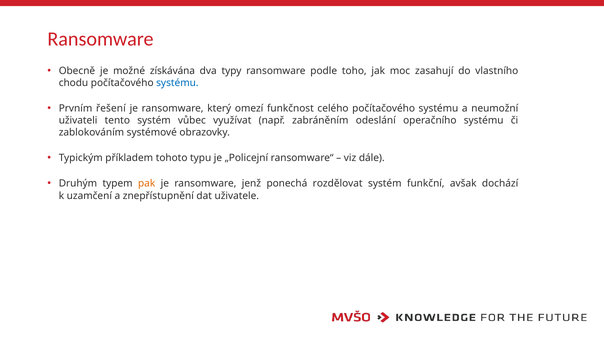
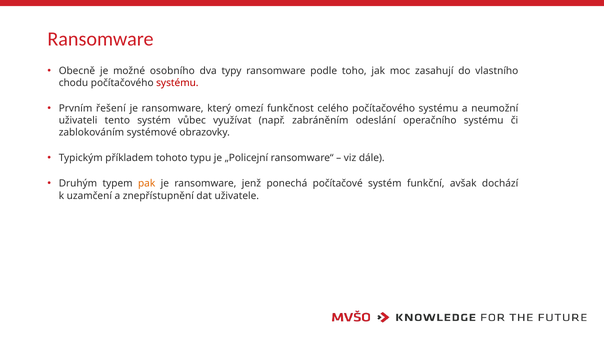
získávána: získávána -> osobního (172, 71)
systému colour: blue -> red (177, 83)
rozdělovat: rozdělovat -> počítačové (338, 183)
